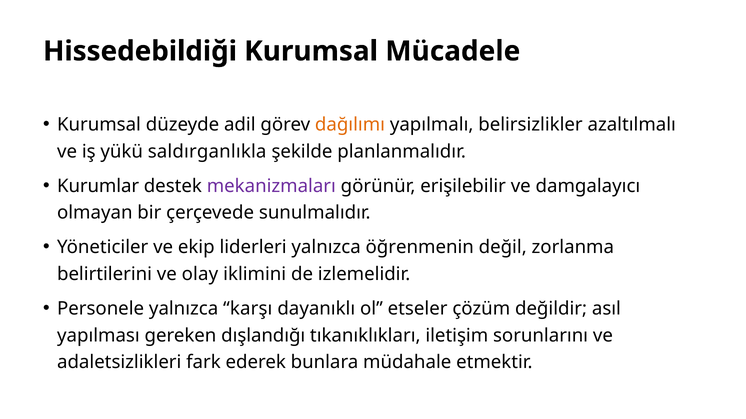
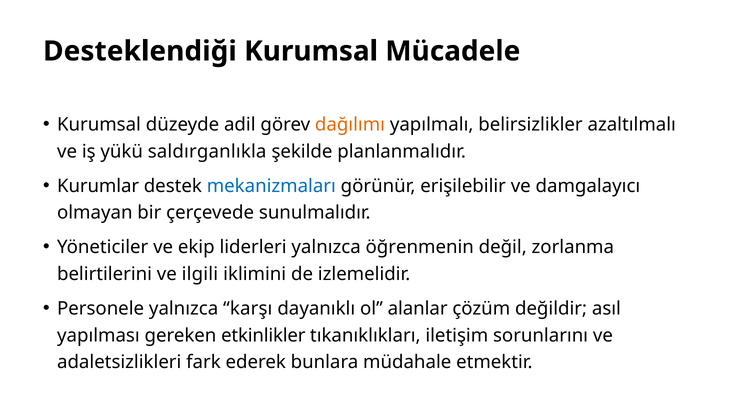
Hissedebildiği: Hissedebildiği -> Desteklendiği (140, 51)
mekanizmaları colour: purple -> blue (271, 186)
olay: olay -> ilgili (200, 275)
etseler: etseler -> alanlar (418, 309)
dışlandığı: dışlandığı -> etkinlikler (263, 336)
